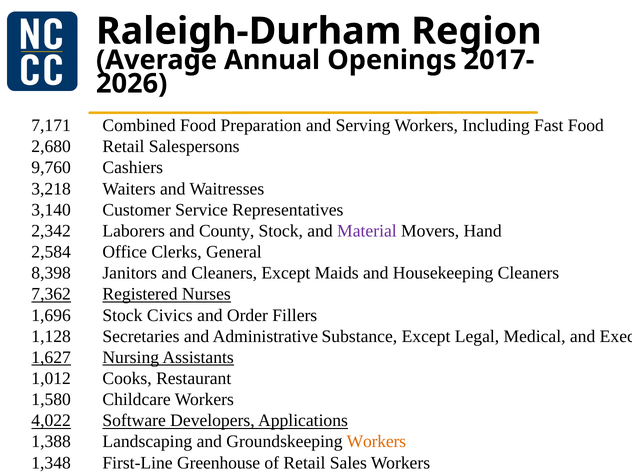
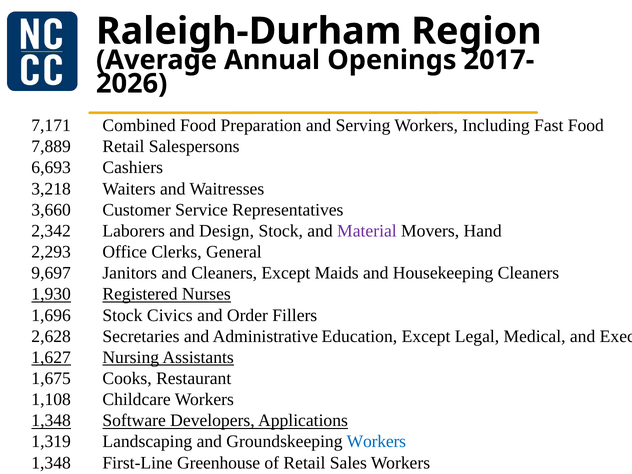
2,680: 2,680 -> 7,889 (51, 147)
9,760: 9,760 -> 6,693 (51, 168)
3,140: 3,140 -> 3,660 (51, 210)
County: County -> Design (227, 231)
2,584: 2,584 -> 2,293 (51, 252)
8,398: 8,398 -> 9,697 (51, 273)
7,362: 7,362 -> 1,930 (51, 294)
1,128: 1,128 -> 2,628 (51, 336)
Administrative Substance: Substance -> Education (359, 336)
1,012: 1,012 -> 1,675 (51, 378)
1,580: 1,580 -> 1,108 (51, 400)
4,022: 4,022 -> 1,348 (51, 421)
1,388: 1,388 -> 1,319 (51, 442)
Workers colour: orange -> blue (376, 442)
